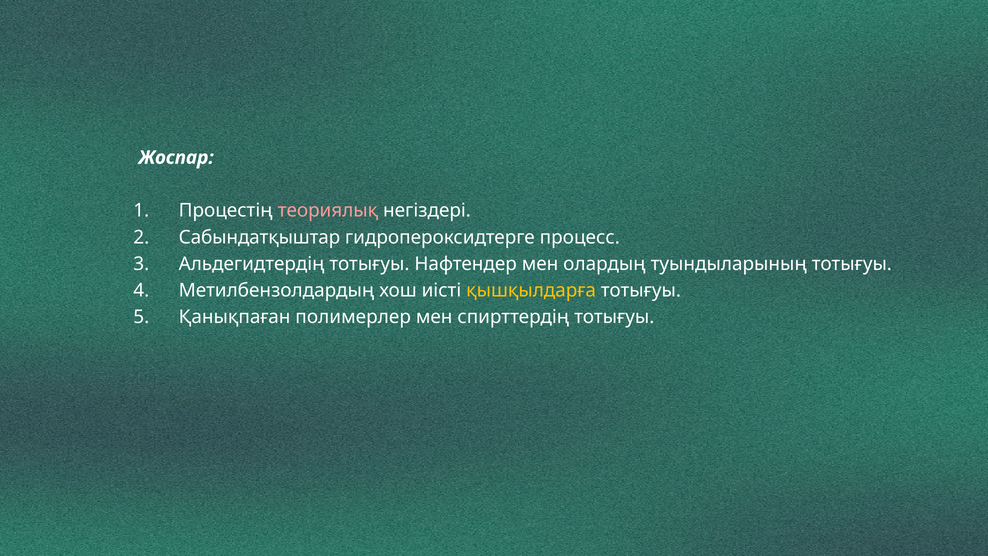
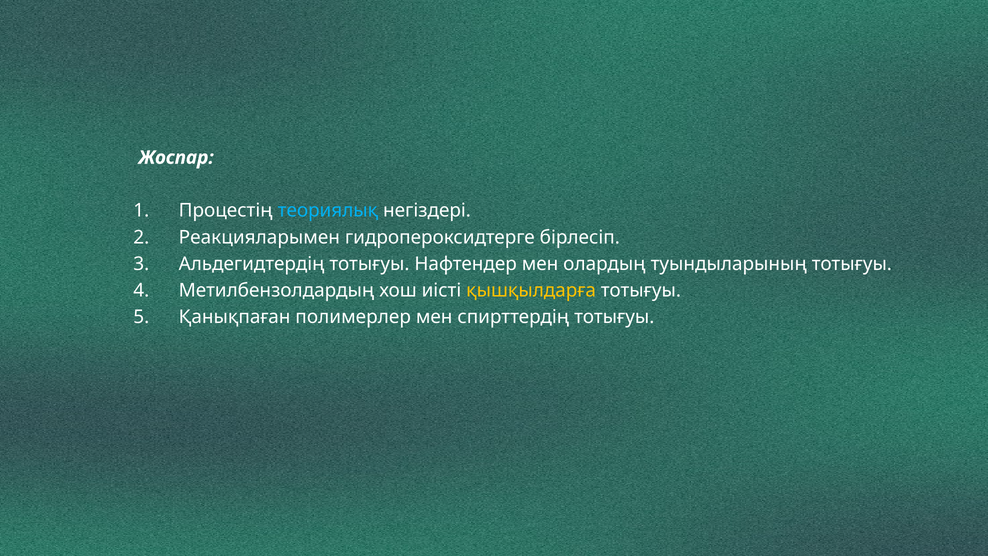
теориялық colour: pink -> light blue (328, 211)
Сабындатқыштар: Сабындатқыштар -> Реакцияларымен (259, 237)
процесс: процесс -> бірлесіп (580, 237)
